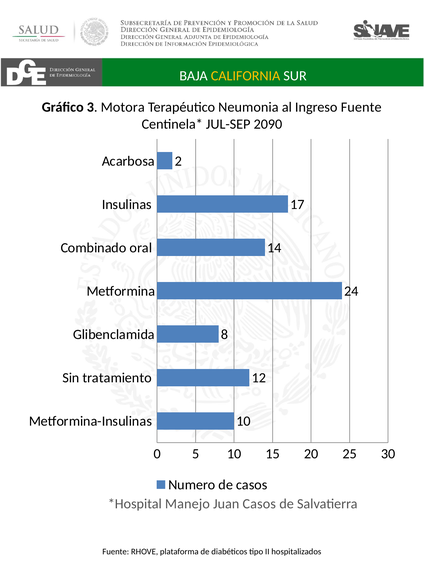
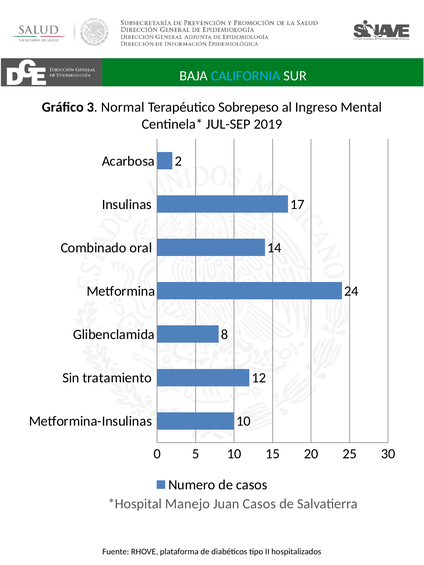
CALIFORNIA colour: yellow -> light blue (246, 76)
Motora: Motora -> Normal (123, 107)
Neumonia: Neumonia -> Sobrepeso (248, 107)
Ingreso Fuente: Fuente -> Mental (361, 107)
2090: 2090 -> 2019 (268, 124)
